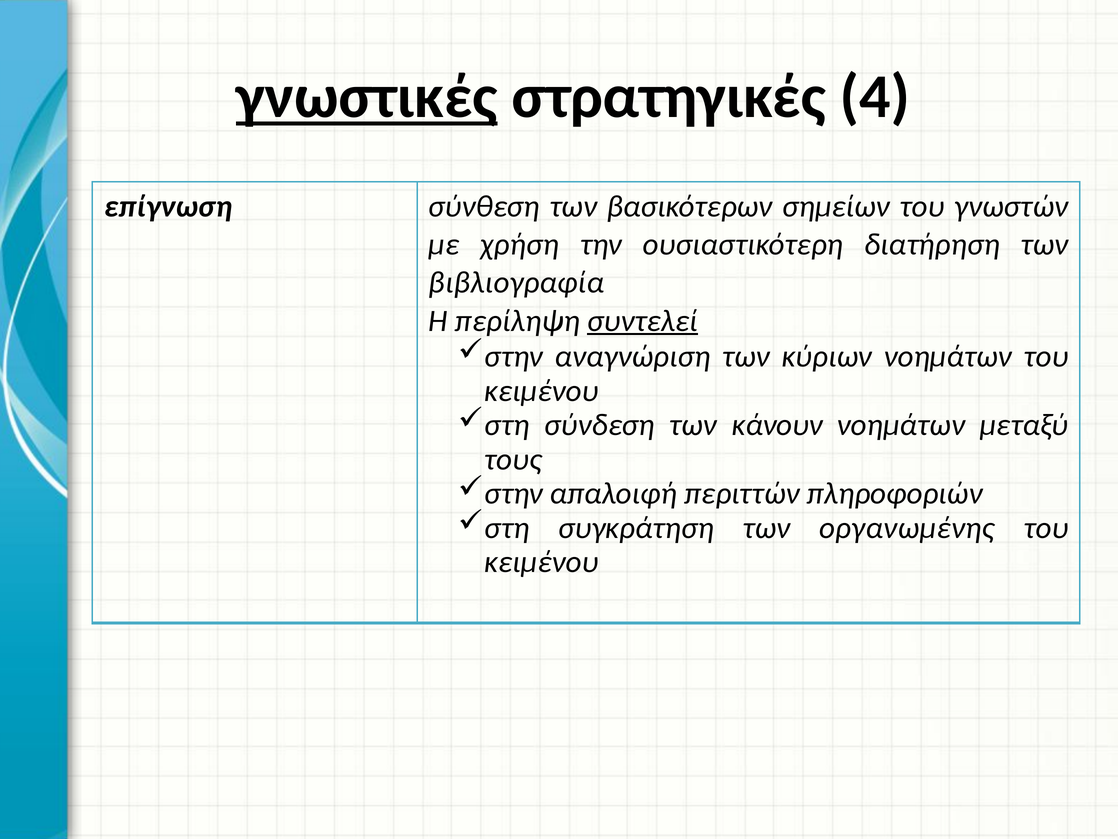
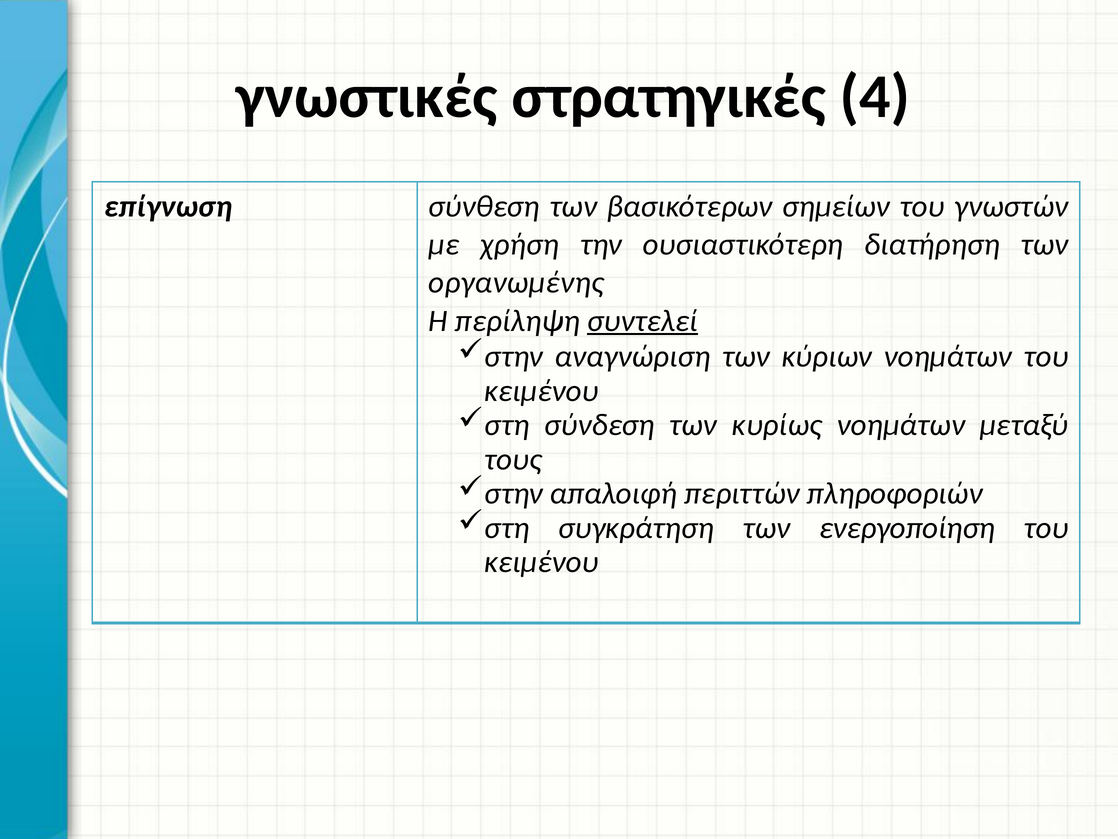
γνωστικές underline: present -> none (367, 97)
βιβλιογραφία: βιβλιογραφία -> οργανωμένης (516, 283)
κάνουν: κάνουν -> κυρίως (777, 425)
οργανωμένης: οργανωμένης -> ενεργοποίηση (907, 528)
